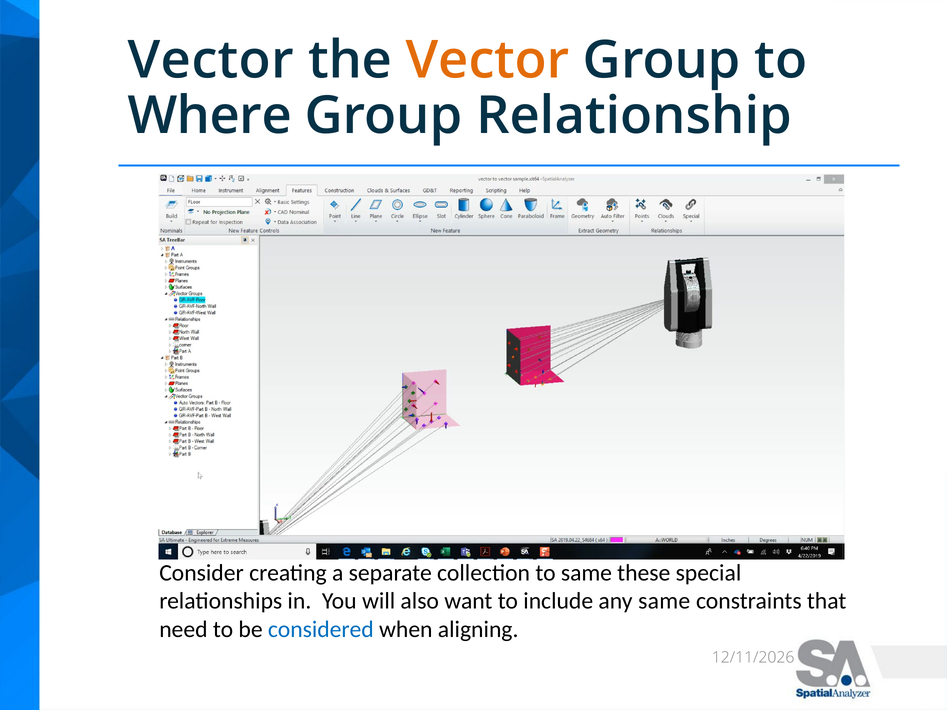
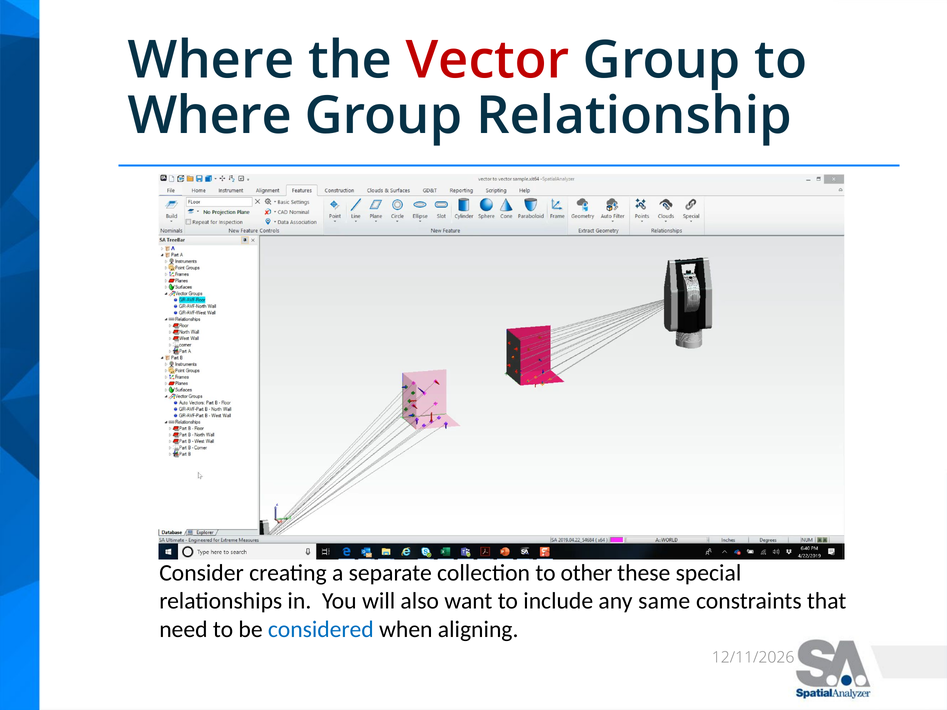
Vector: Vector -> Where (211, 61)
Vector colour: orange -> red (488, 61)
to same: same -> other (587, 573)
